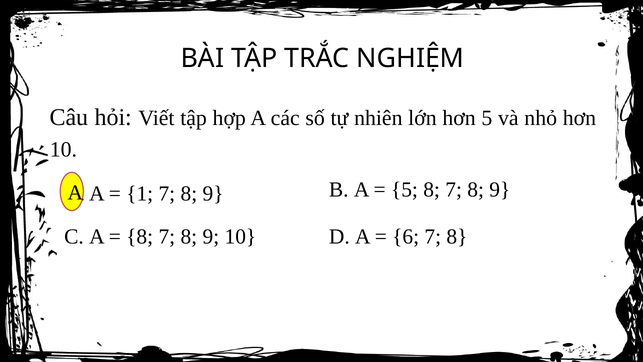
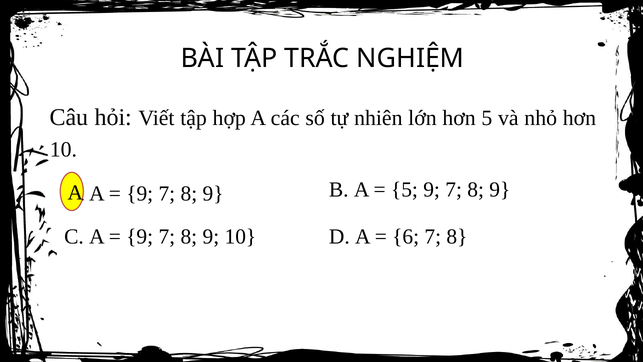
1: 1 -> 9 (140, 193)
5 8: 8 -> 9 (432, 189)
8: 8 -> 9 (140, 236)
